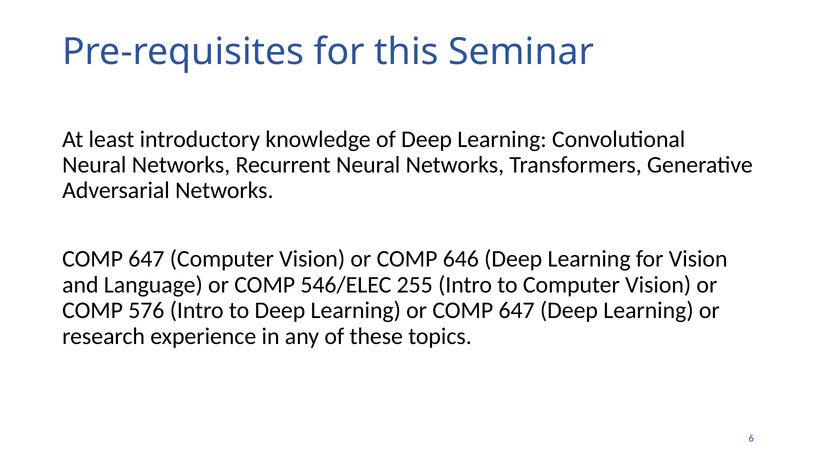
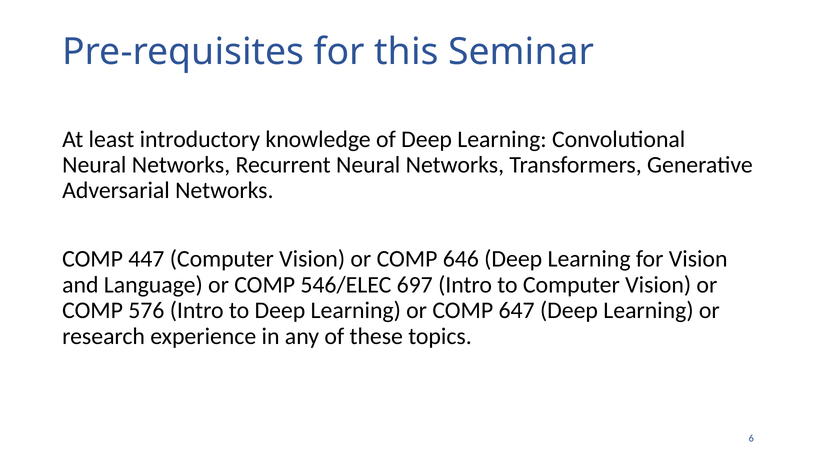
647: 647 -> 447 (146, 259)
255: 255 -> 697 (415, 285)
